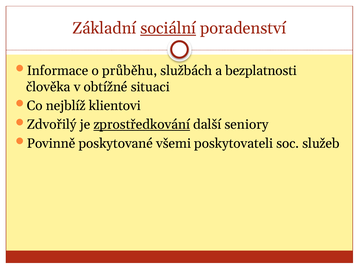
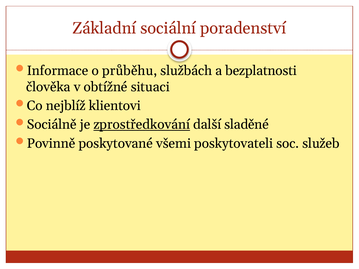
sociální underline: present -> none (168, 28)
Zdvořilý: Zdvořilý -> Sociálně (52, 125)
seniory: seniory -> sladěné (247, 125)
